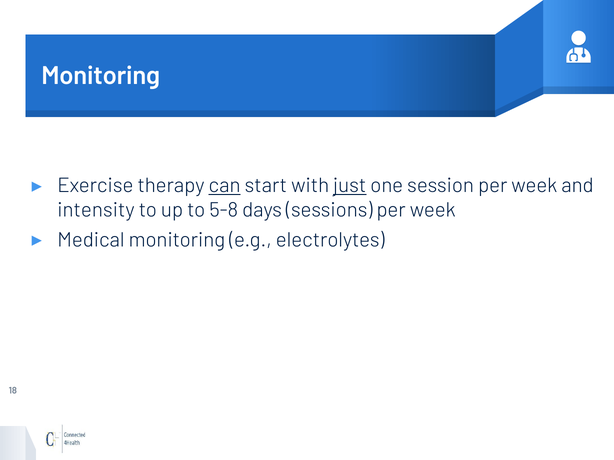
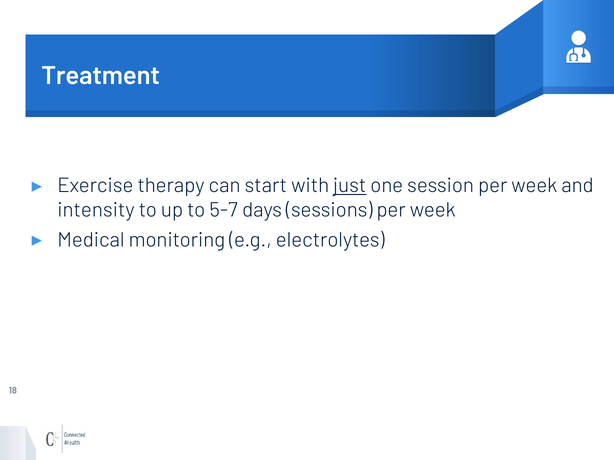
Monitoring: Monitoring -> Treatment (101, 76)
can underline: present -> none (225, 186)
5-8: 5-8 -> 5-7 (224, 210)
